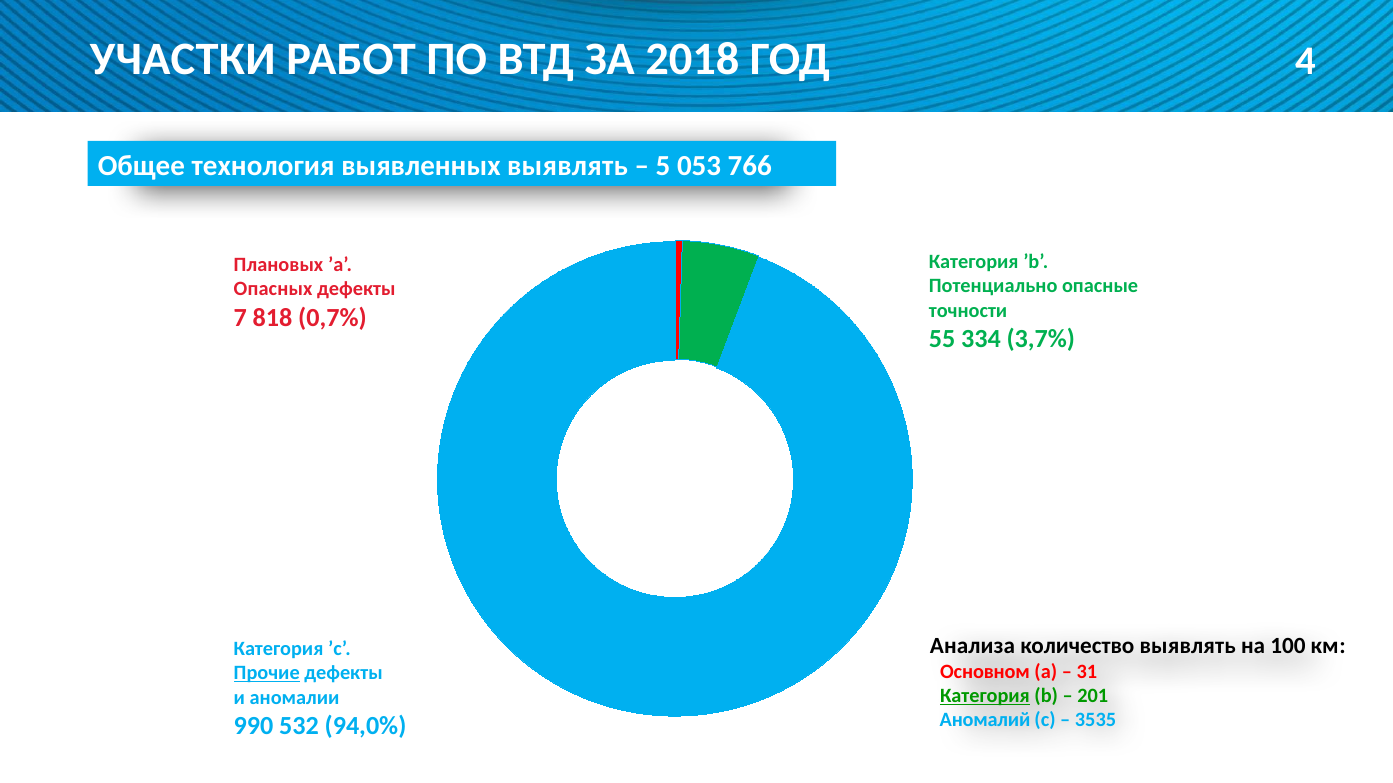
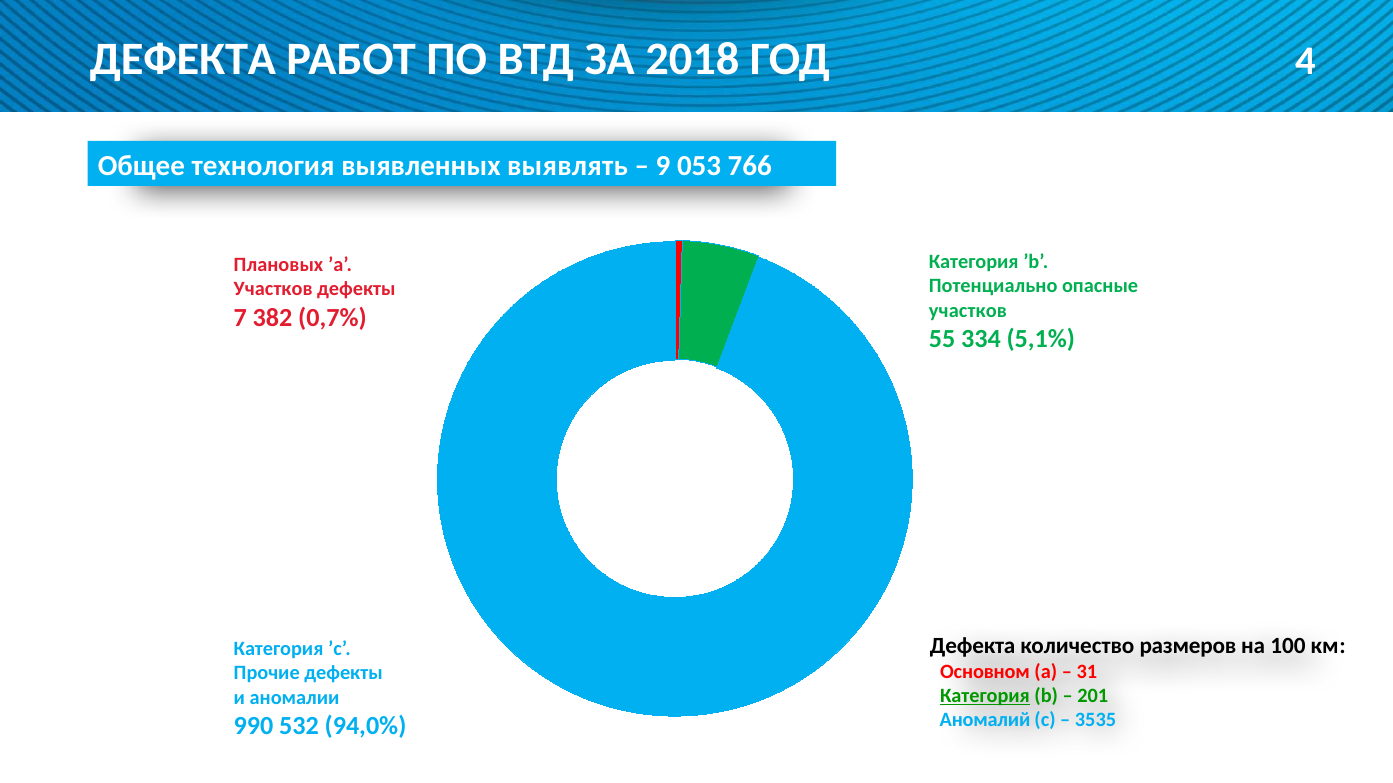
УЧАСТКИ: УЧАСТКИ -> ДЕФЕКТА (183, 60)
5: 5 -> 9 (663, 166)
Опасных: Опасных -> Участков (273, 289)
точности: точности -> участков (968, 311)
818: 818 -> 382 (272, 318)
3,7%: 3,7% -> 5,1% (1041, 339)
Анализа: Анализа -> Дефекта (973, 646)
количество выявлять: выявлять -> размеров (1188, 646)
Прочие underline: present -> none (267, 674)
